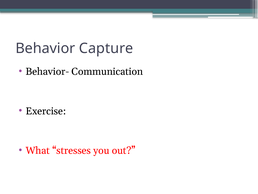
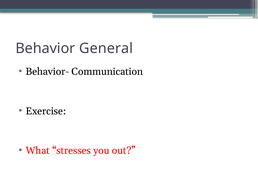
Capture: Capture -> General (106, 48)
